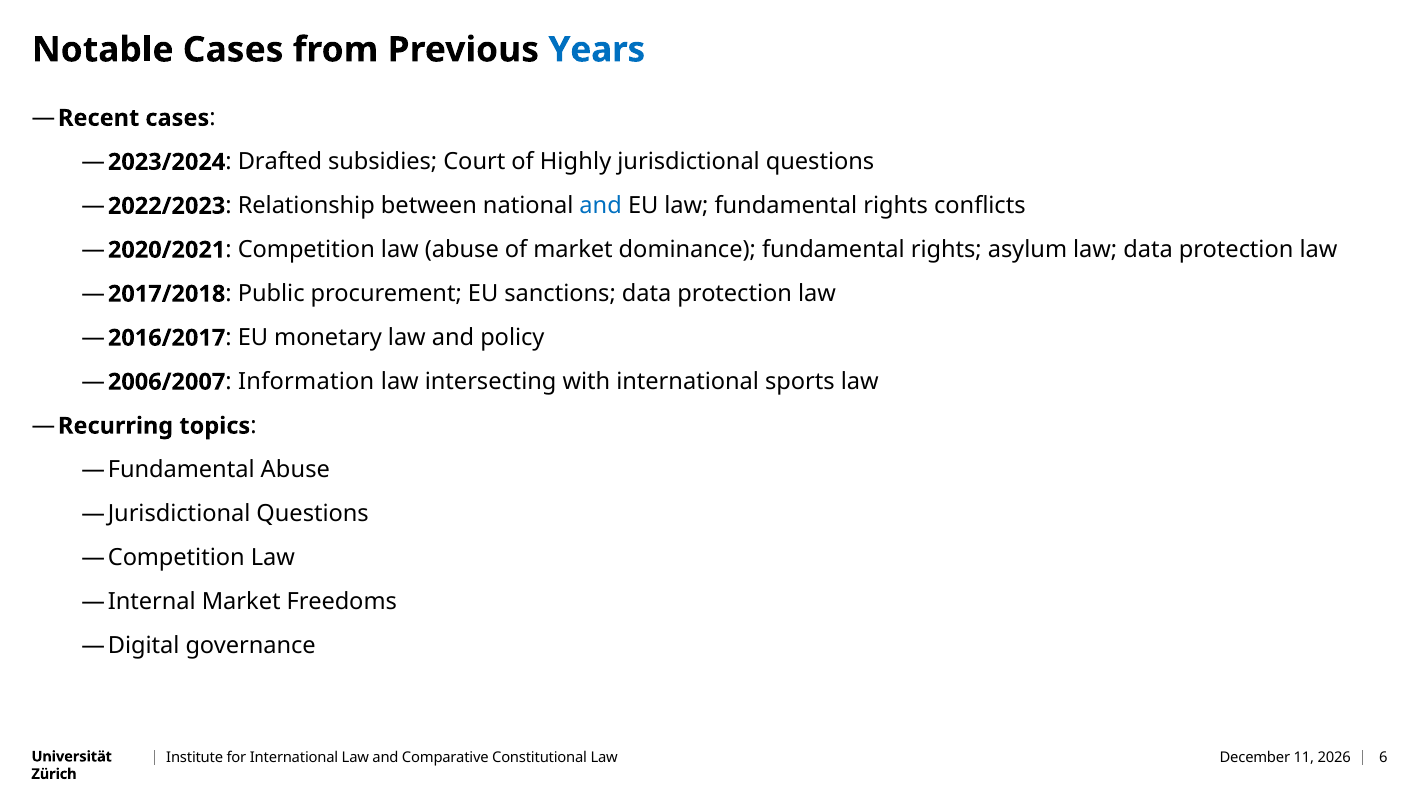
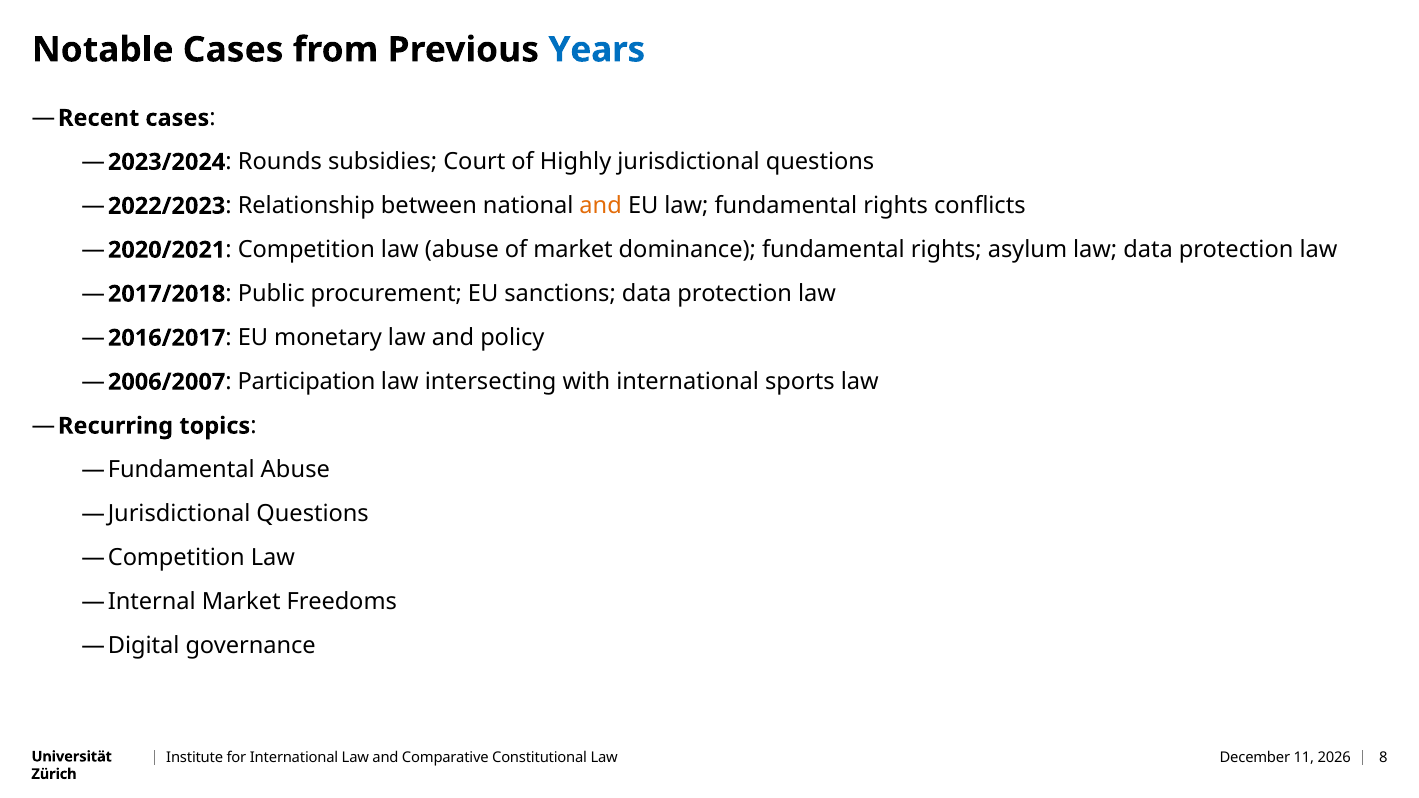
Drafted: Drafted -> Rounds (280, 162)
and colour: blue -> orange (601, 206)
Information: Information -> Participation (306, 382)
6: 6 -> 8 (1383, 758)
